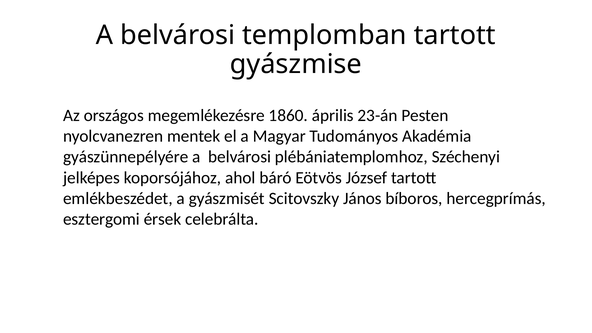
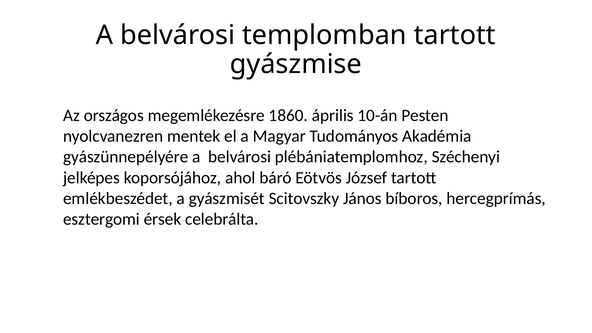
23-án: 23-án -> 10-án (378, 115)
